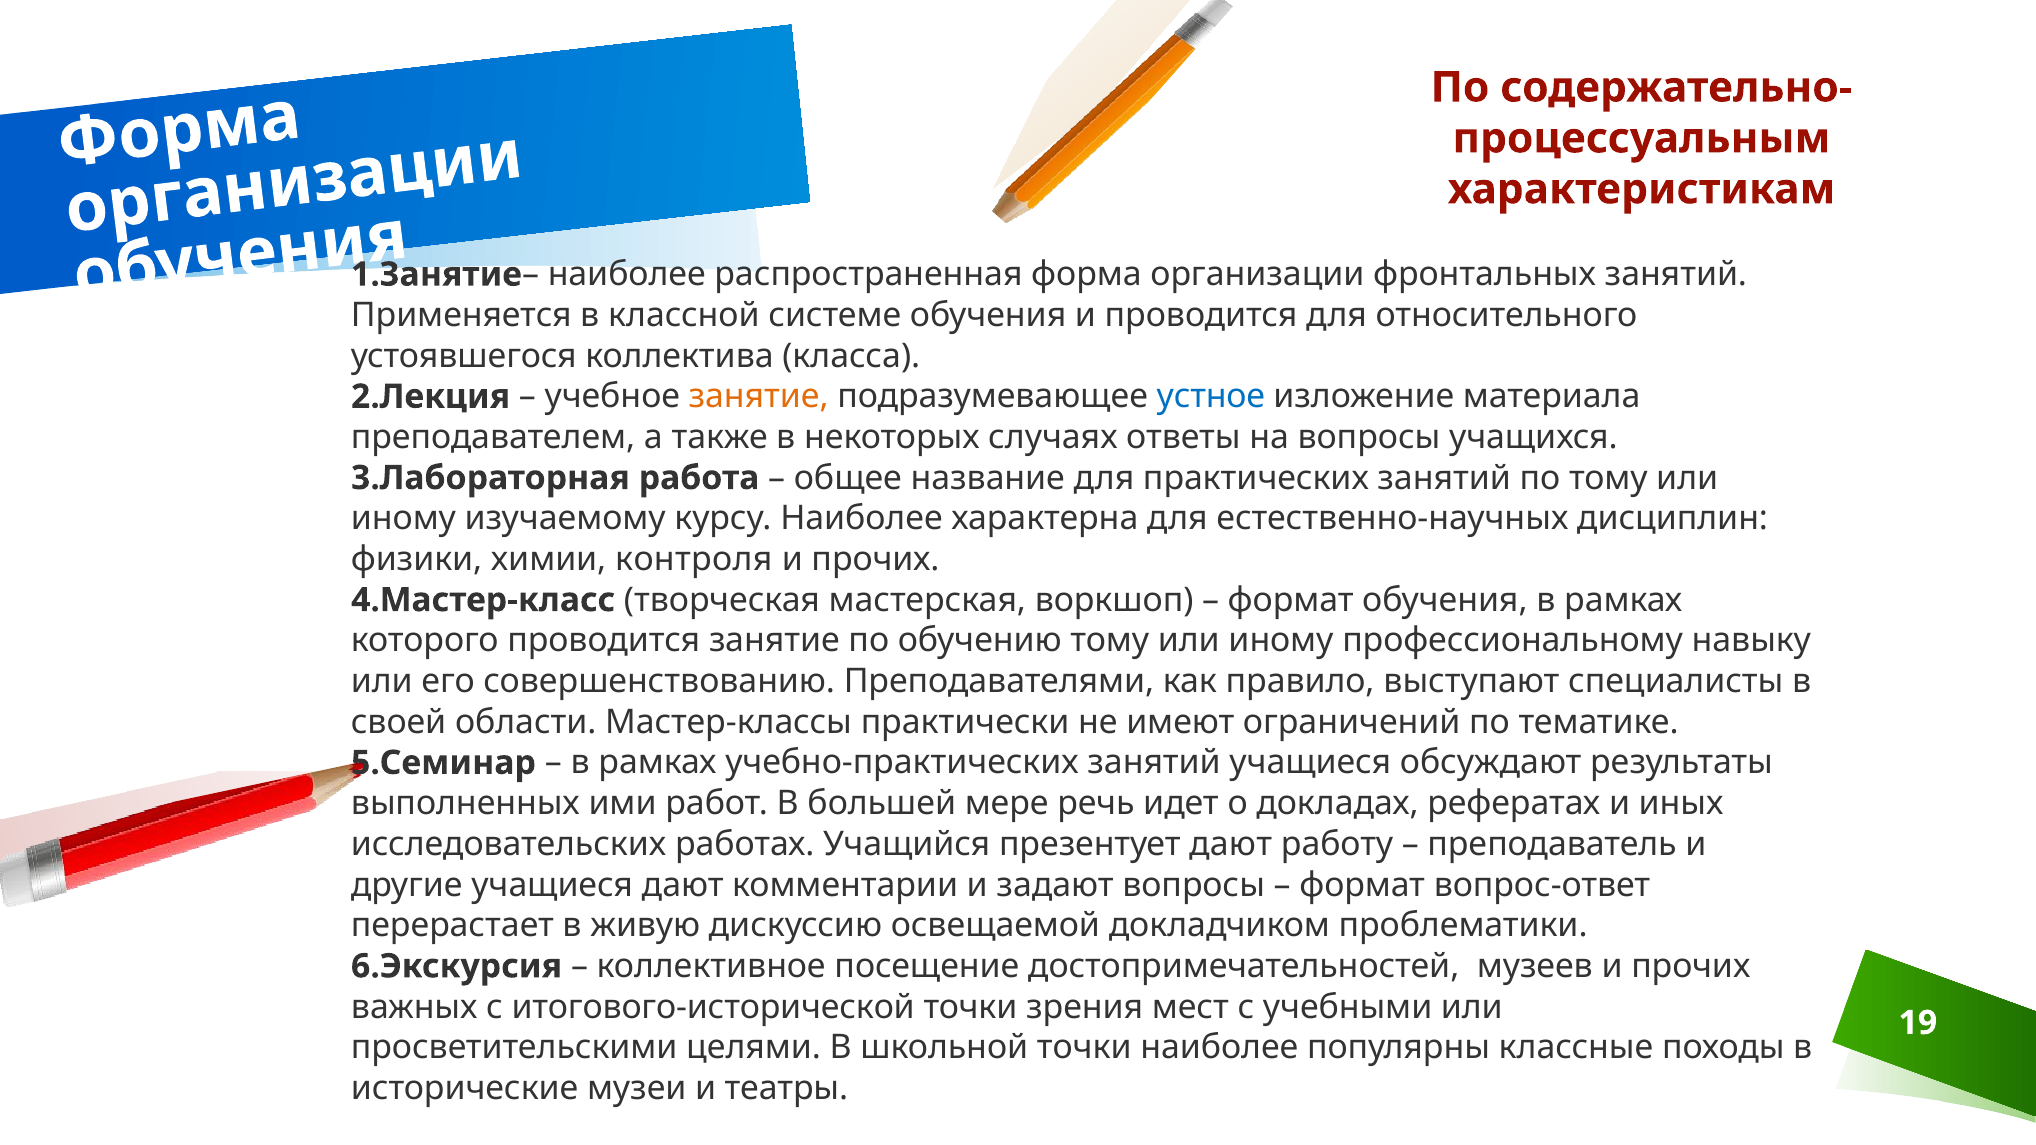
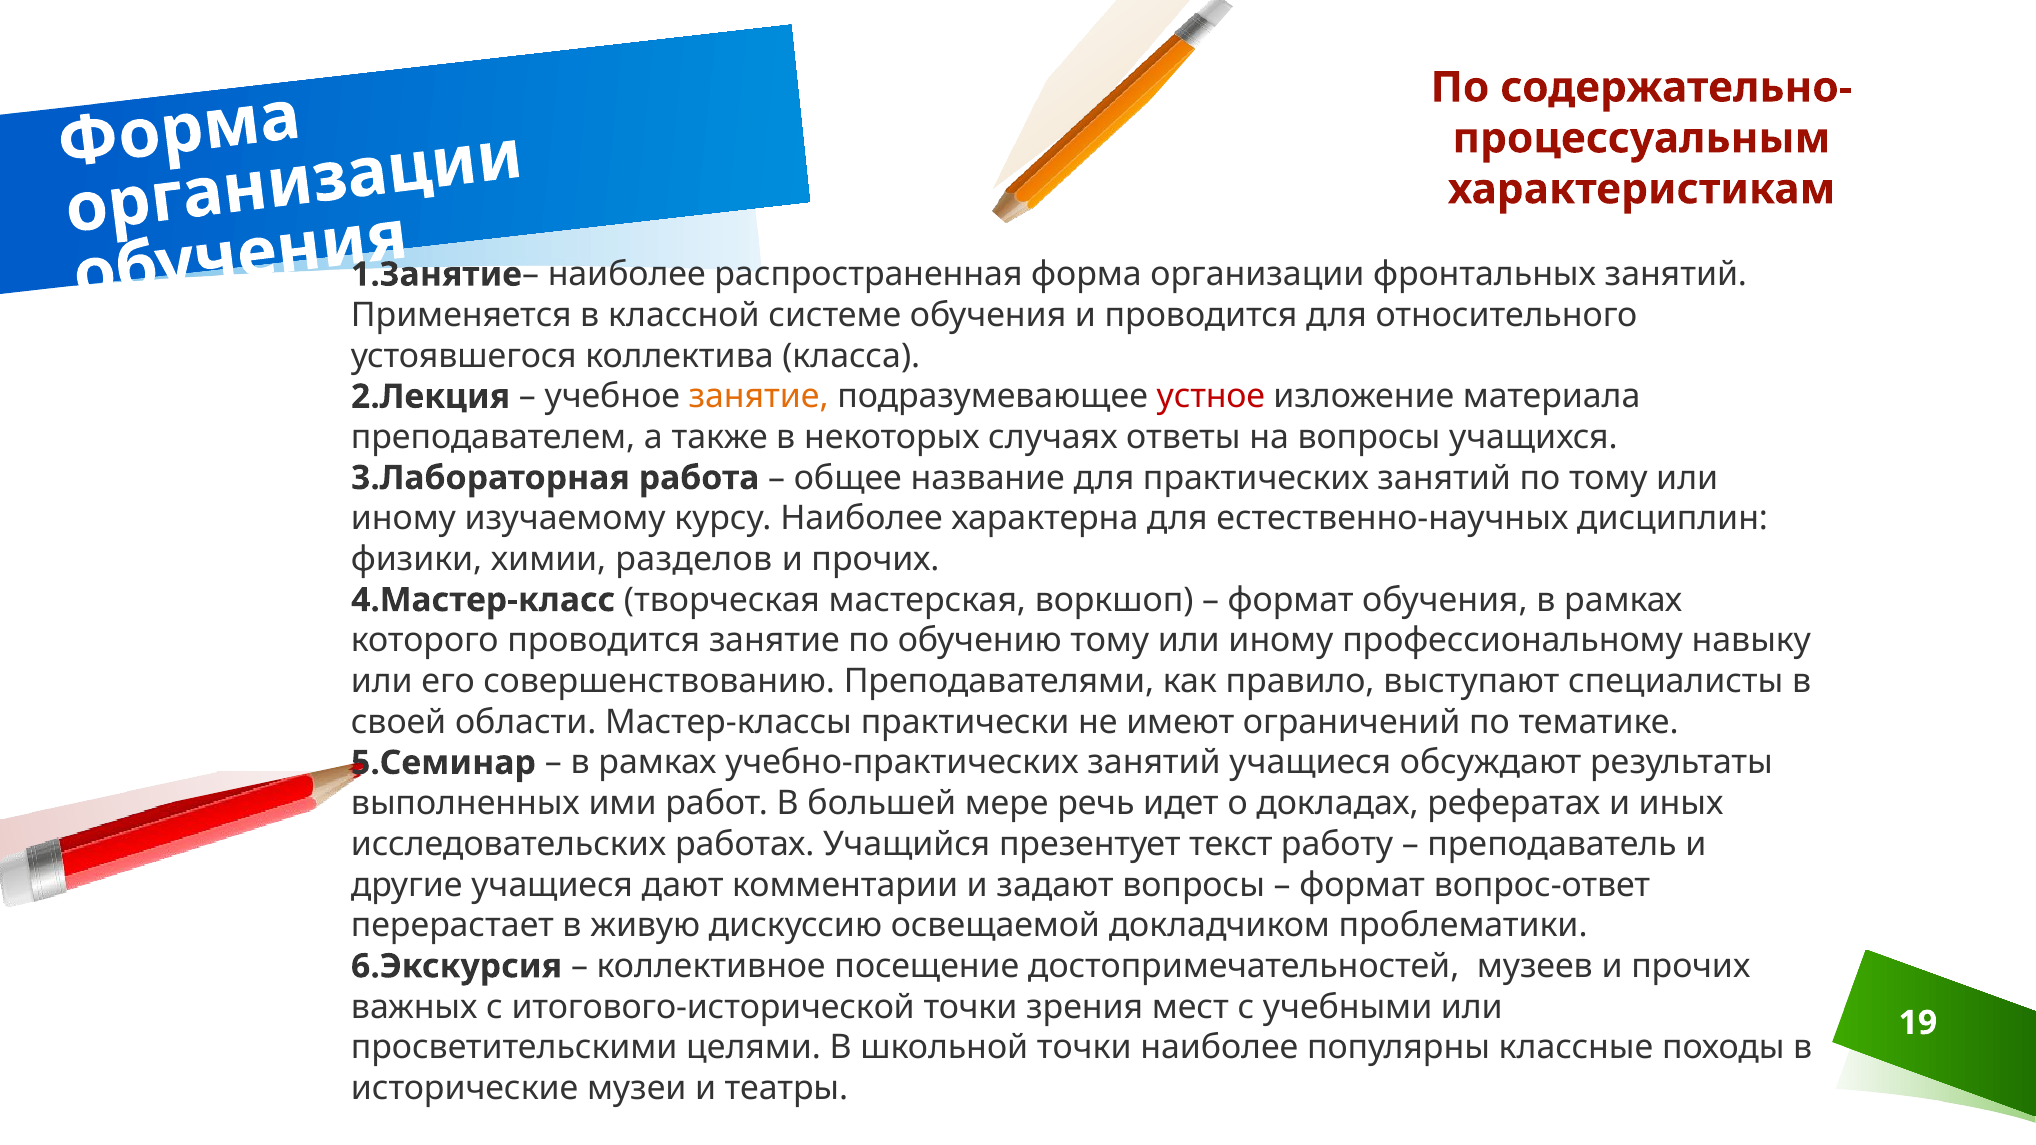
устное colour: blue -> red (1211, 397)
контроля: контроля -> разделов (694, 559)
презентует дают: дают -> текст (1231, 844)
